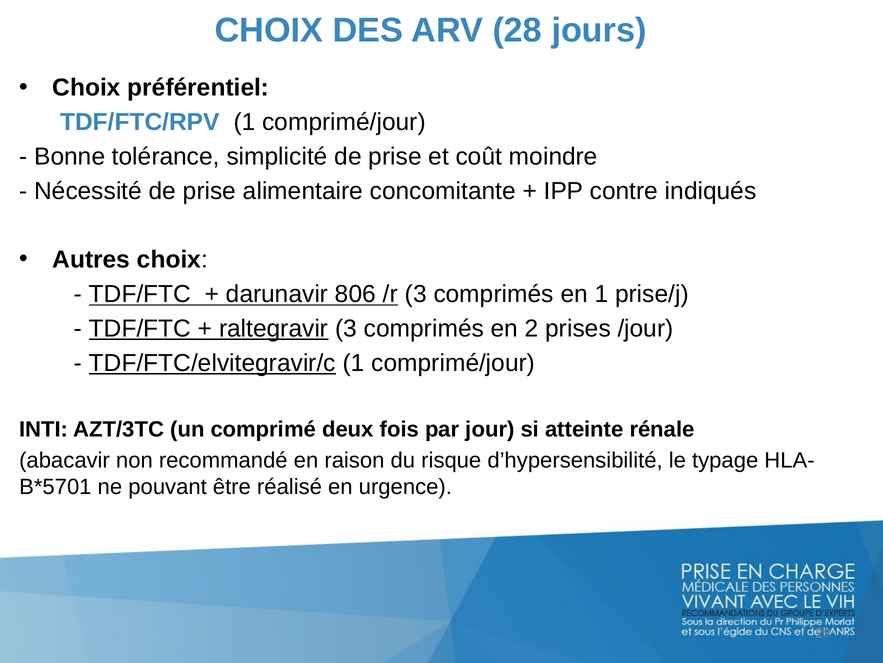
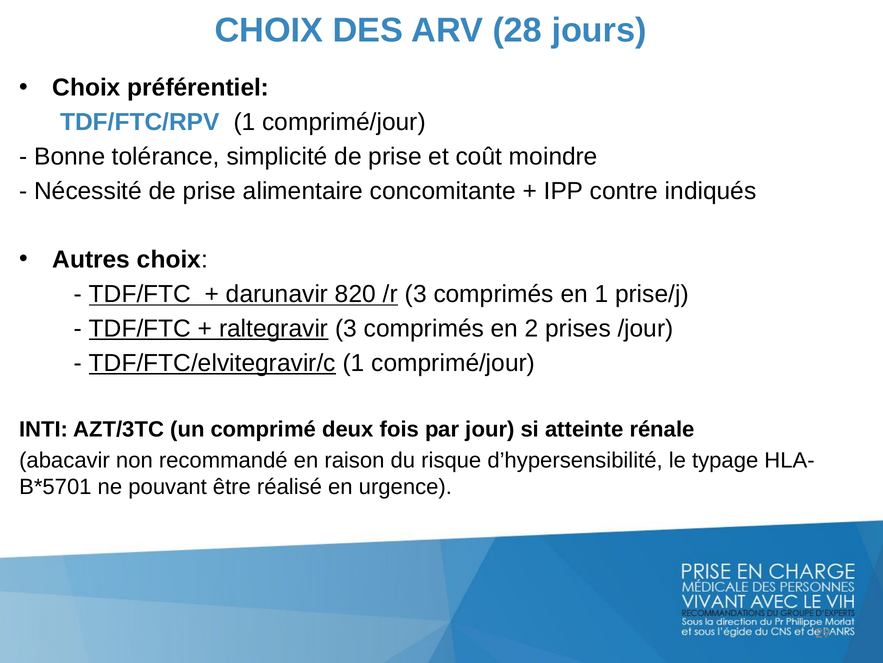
806: 806 -> 820 (355, 294)
